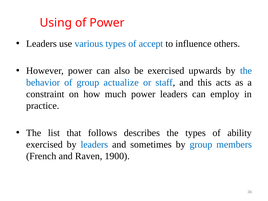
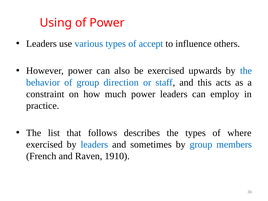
actualize: actualize -> direction (121, 82)
ability: ability -> where (239, 133)
1900: 1900 -> 1910 (117, 156)
